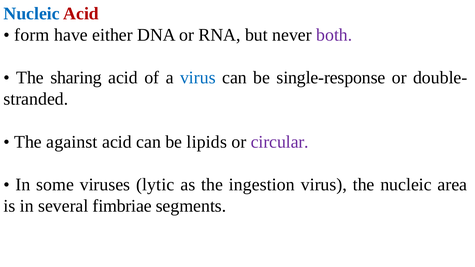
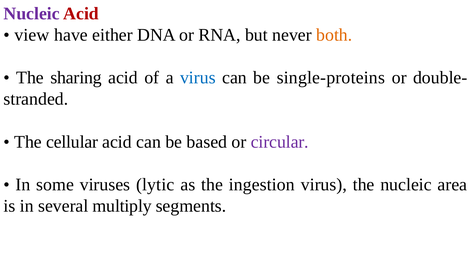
Nucleic colour: blue -> purple (32, 14)
form: form -> view (32, 35)
both colour: purple -> orange (334, 35)
single-response: single-response -> single-proteins (331, 78)
against: against -> cellular (72, 142)
lipids: lipids -> based (207, 142)
fimbriae: fimbriae -> multiply (122, 206)
